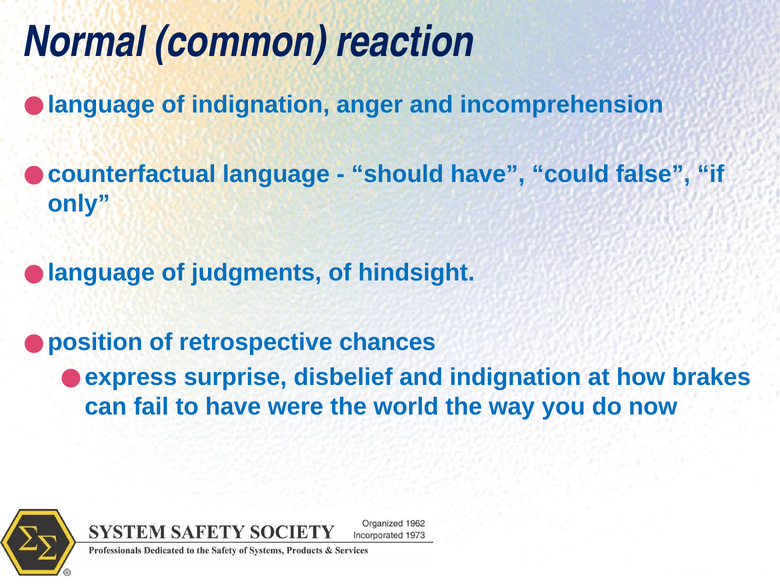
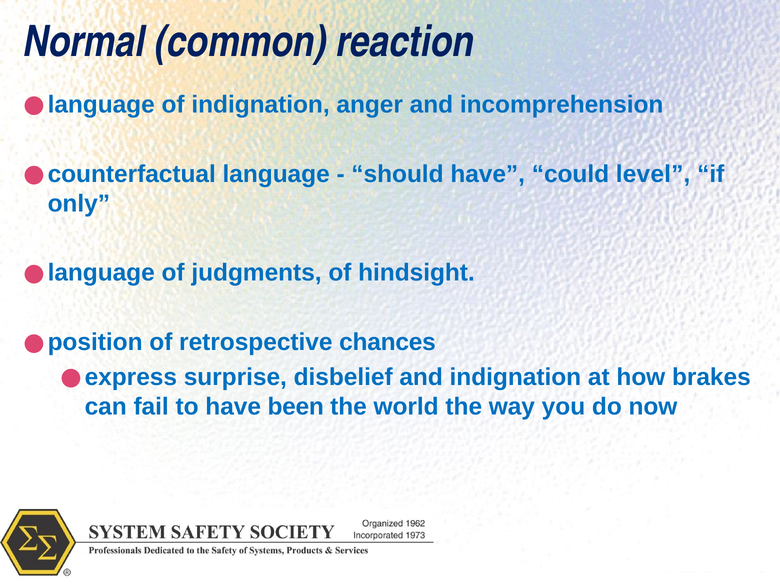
false: false -> level (653, 174)
were: were -> been (296, 406)
